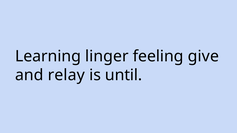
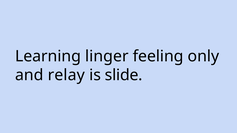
give: give -> only (203, 56)
until: until -> slide (124, 75)
